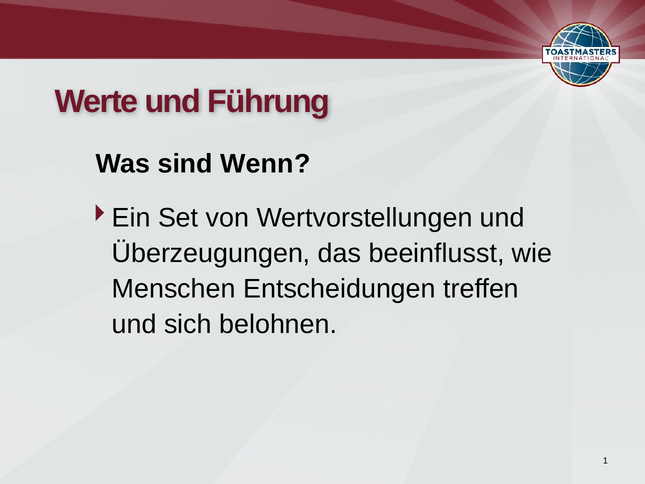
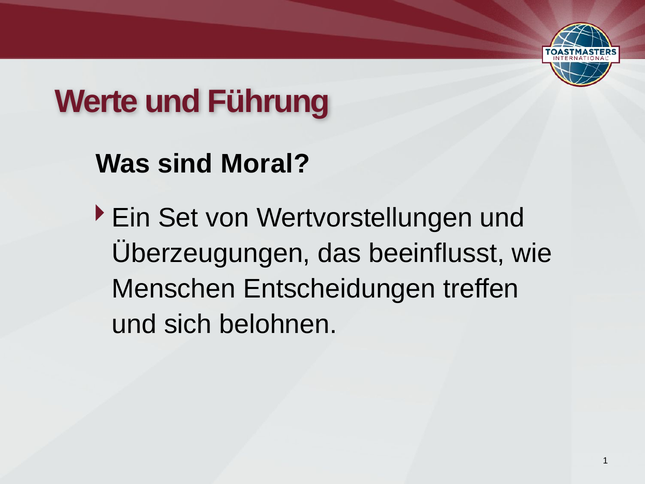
Wenn: Wenn -> Moral (265, 164)
